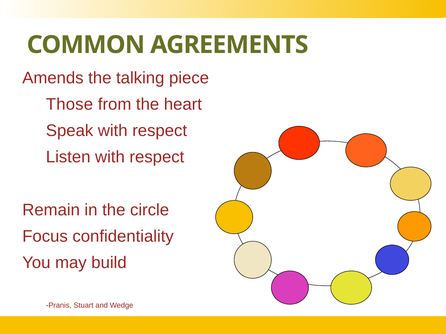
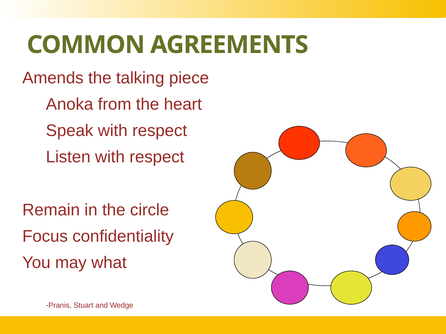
Those: Those -> Anoka (70, 105)
build: build -> what (109, 263)
